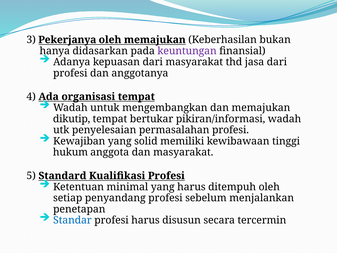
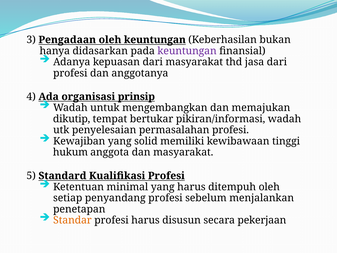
Pekerjanya: Pekerjanya -> Pengadaan (67, 40)
oleh memajukan: memajukan -> keuntungan (155, 40)
organisasi tempat: tempat -> prinsip (136, 97)
Standar colour: blue -> orange (72, 220)
tercermin: tercermin -> pekerjaan (262, 220)
